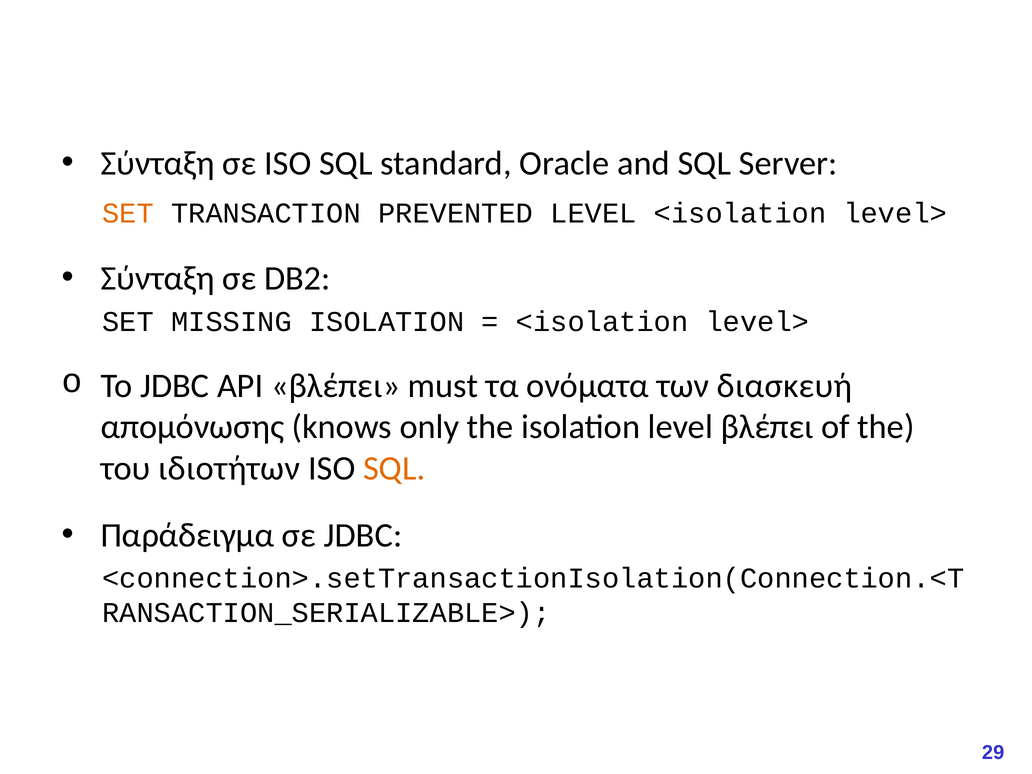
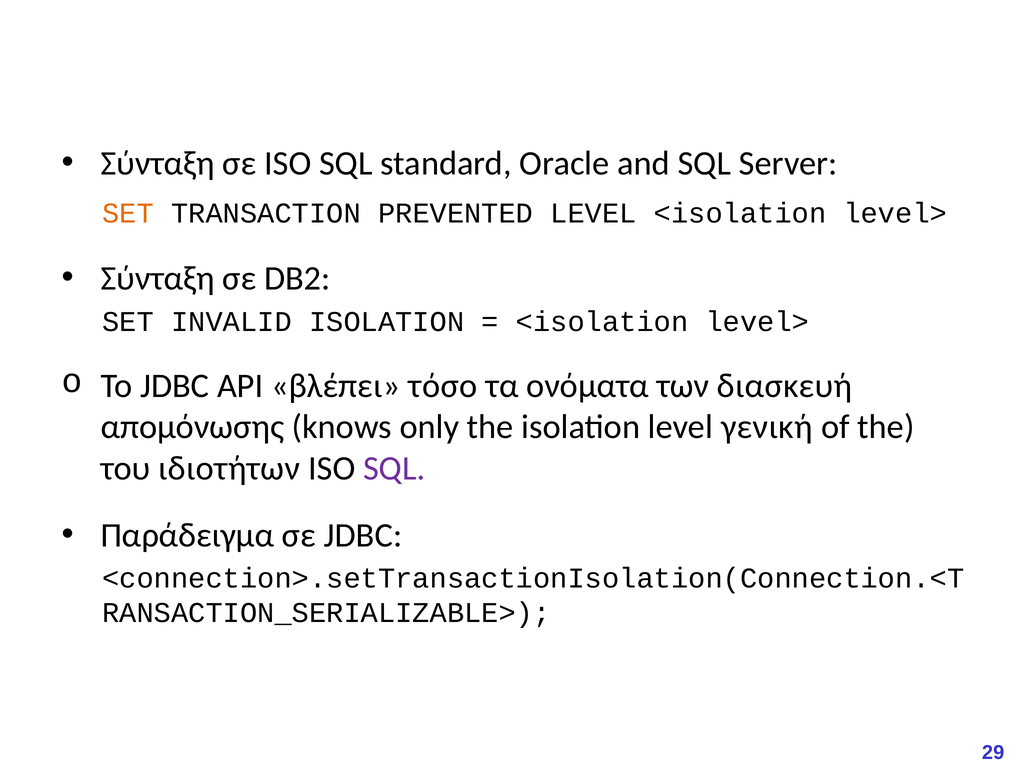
MISSING: MISSING -> INVALID (231, 322)
must: must -> τόσο (443, 386)
level βλέπει: βλέπει -> γενική (767, 427)
SQL colour: orange -> purple (394, 468)
